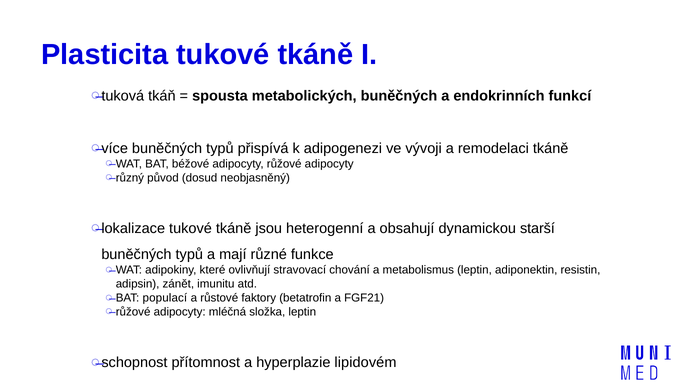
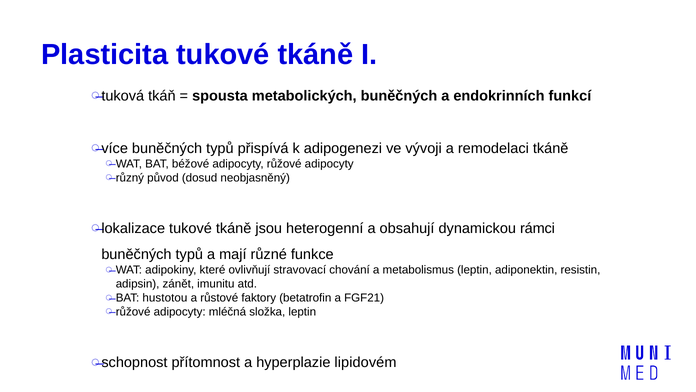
starší: starší -> rámci (537, 228)
populací: populací -> hustotou (165, 297)
